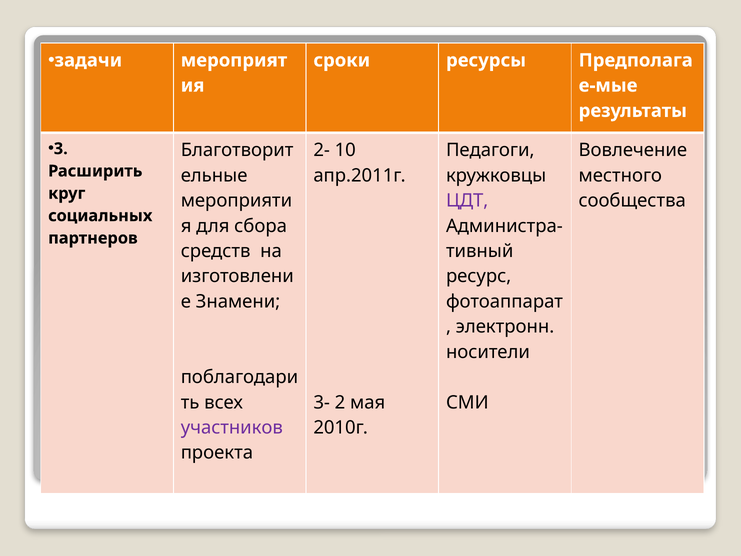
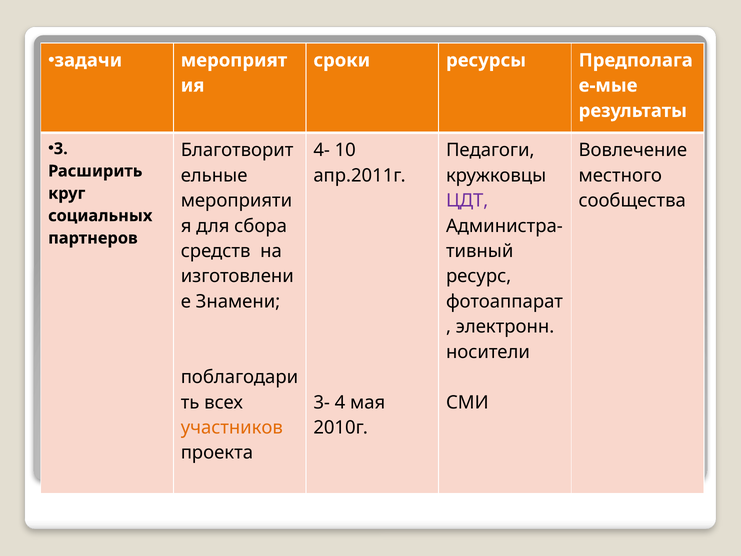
2-: 2- -> 4- (322, 150)
2: 2 -> 4 (340, 402)
участников colour: purple -> orange (232, 427)
